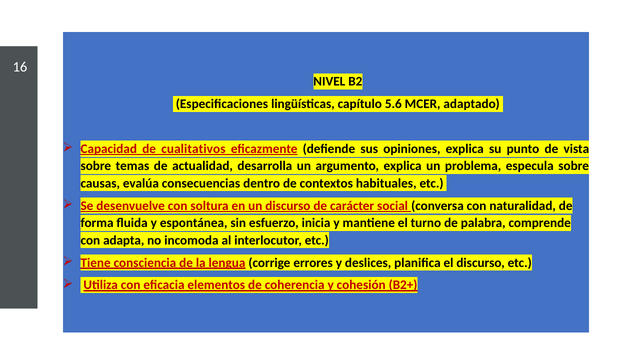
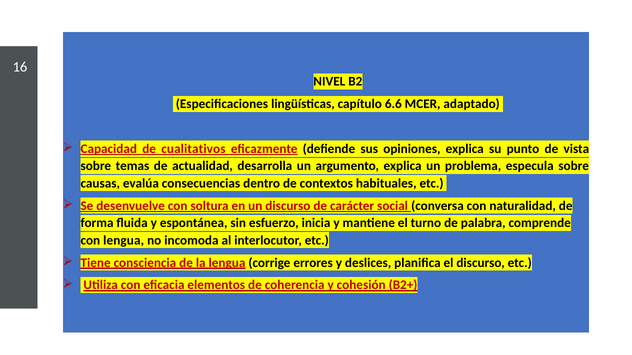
5.6: 5.6 -> 6.6 (393, 104)
con adapta: adapta -> lengua (124, 241)
